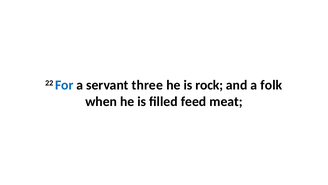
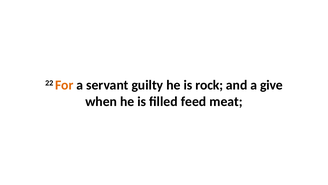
For colour: blue -> orange (64, 85)
three: three -> guilty (147, 85)
folk: folk -> give (271, 85)
